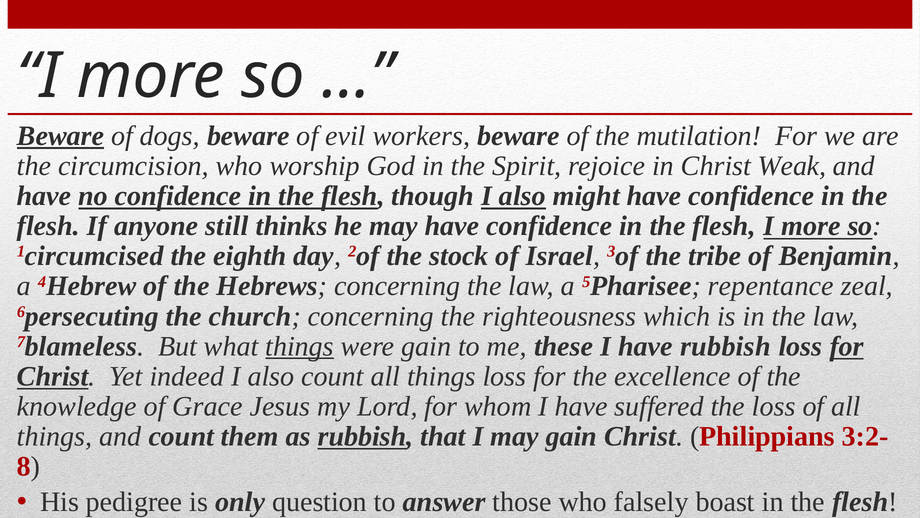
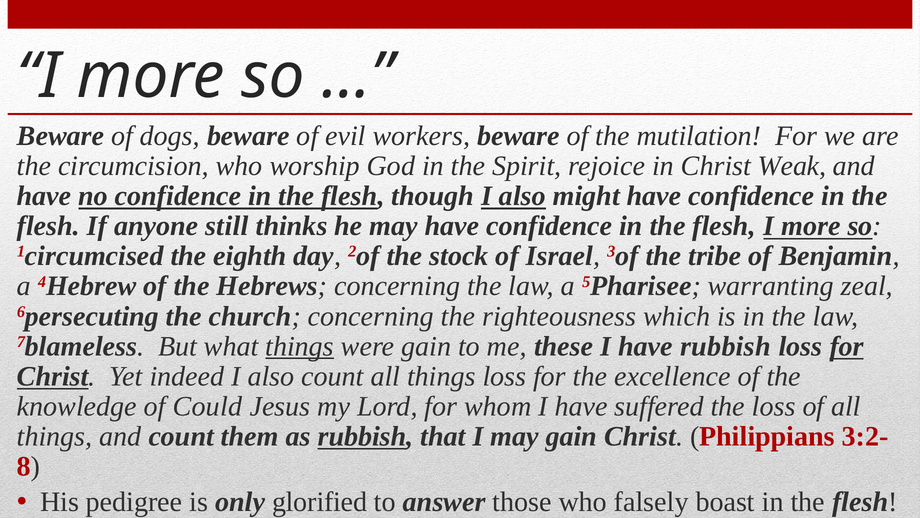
Beware underline: present -> none (61, 136)
repentance: repentance -> warranting (771, 286)
Grace: Grace -> Could (207, 406)
question: question -> glorified (320, 502)
